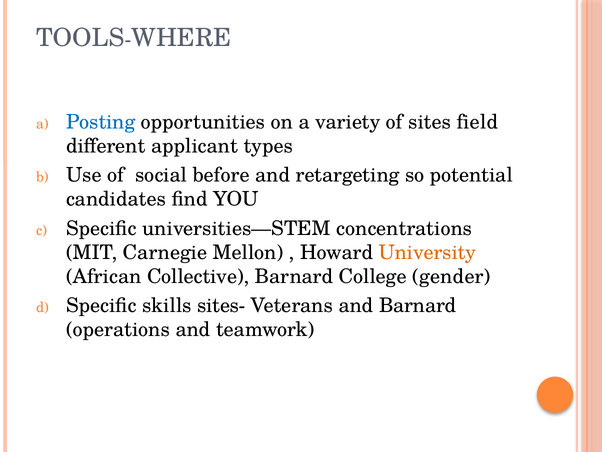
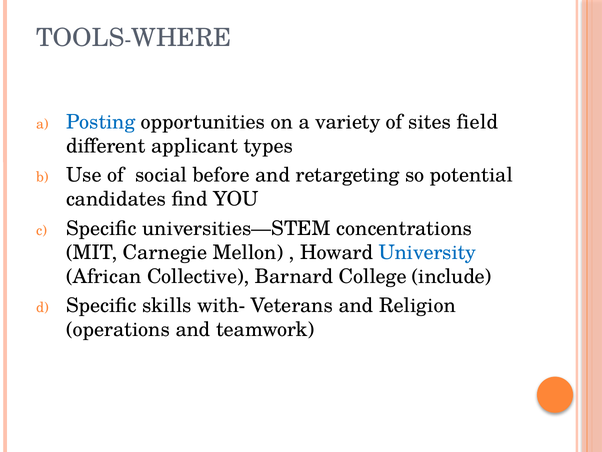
University colour: orange -> blue (427, 252)
gender: gender -> include (452, 276)
sites-: sites- -> with- (221, 305)
and Barnard: Barnard -> Religion (418, 305)
